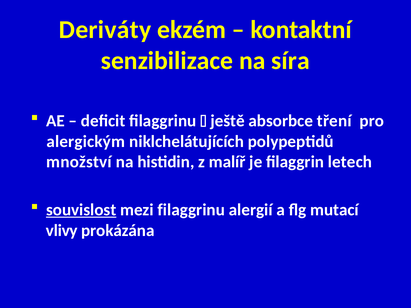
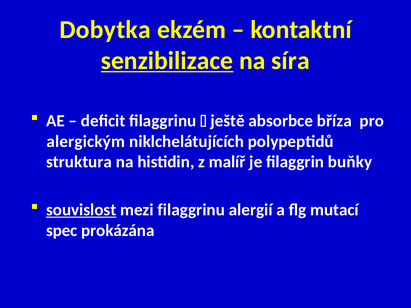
Deriváty: Deriváty -> Dobytka (105, 30)
senzibilizace underline: none -> present (167, 61)
tření: tření -> bříza (334, 121)
množství: množství -> struktura (79, 162)
letech: letech -> buňky (350, 162)
vlivy: vlivy -> spec (62, 231)
